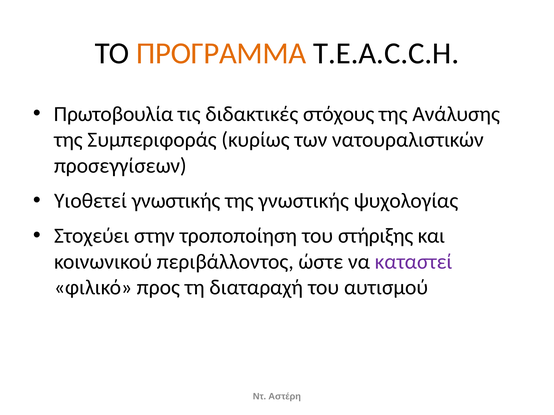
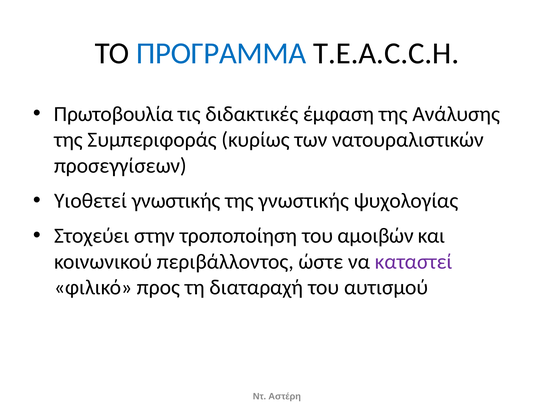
ΠΡΟΓΡΑΜΜΑ colour: orange -> blue (221, 53)
στόχους: στόχους -> έμφαση (339, 114)
στήριξης: στήριξης -> αμοιβών (376, 236)
